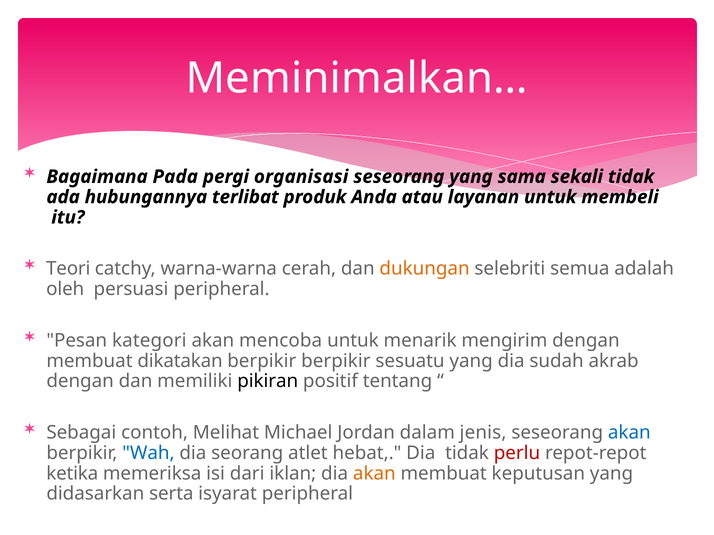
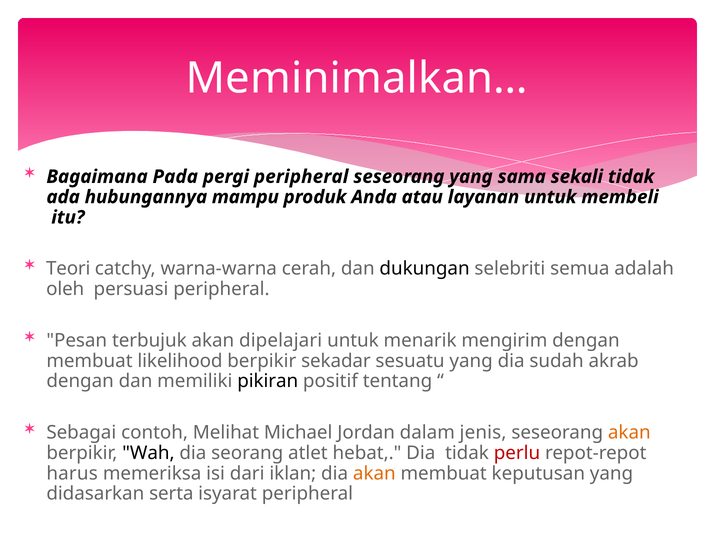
pergi organisasi: organisasi -> peripheral (301, 177)
terlibat: terlibat -> mampu (245, 197)
dukungan colour: orange -> black (425, 269)
kategori: kategori -> terbujuk (149, 341)
mencoba: mencoba -> dipelajari (281, 341)
dikatakan: dikatakan -> likelihood (180, 361)
berpikir berpikir: berpikir -> sekadar (336, 361)
akan colour: blue -> orange (629, 433)
Wah colour: blue -> black (148, 453)
ketika: ketika -> harus (72, 474)
